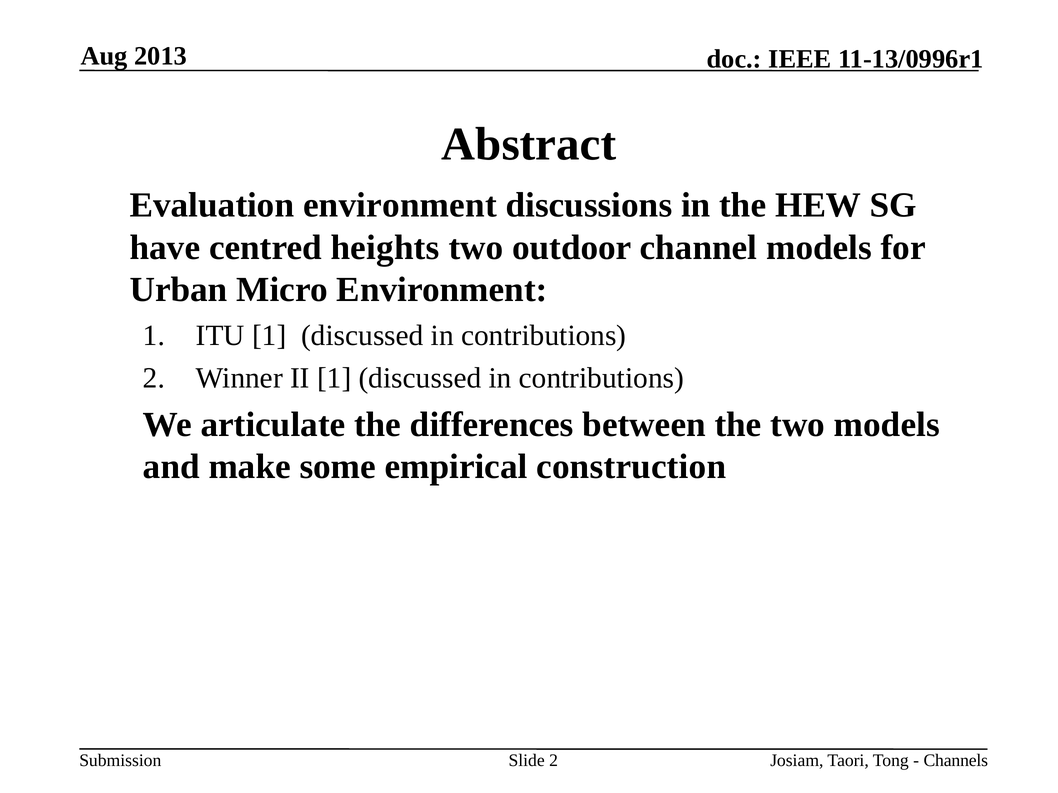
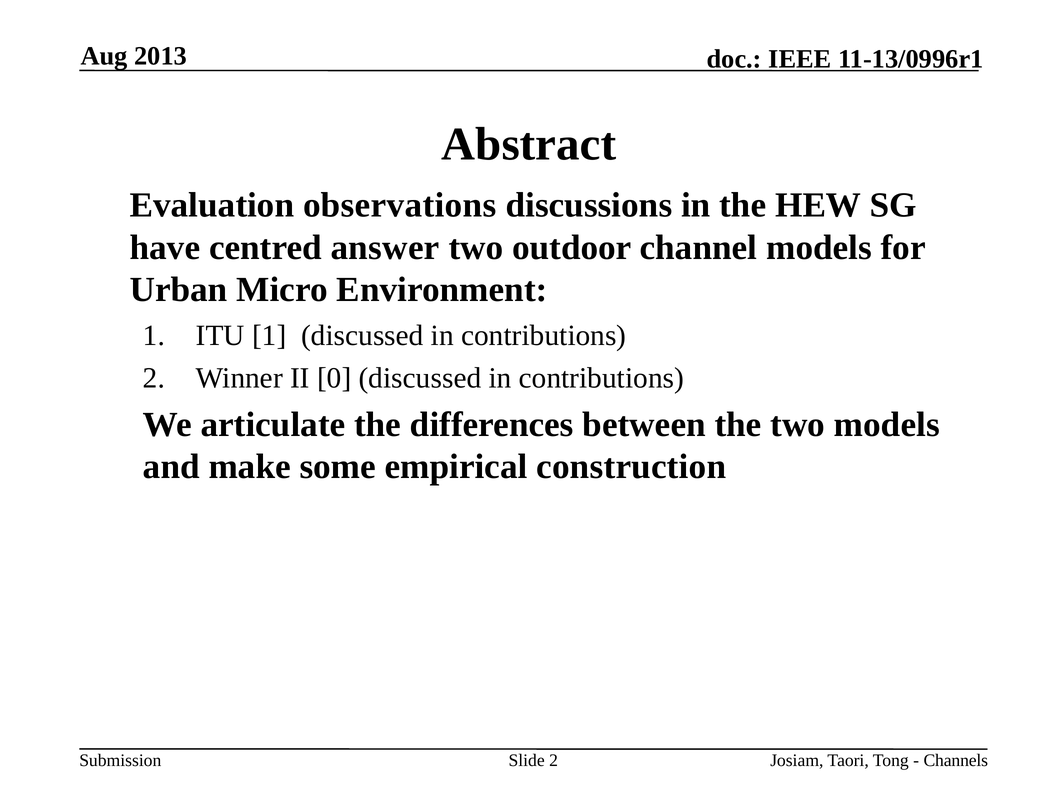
Evaluation environment: environment -> observations (400, 205)
heights: heights -> answer (385, 248)
II 1: 1 -> 0 (334, 378)
